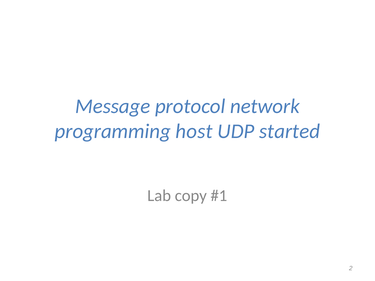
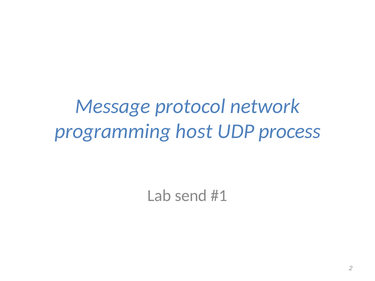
started: started -> process (290, 131)
copy: copy -> send (191, 196)
